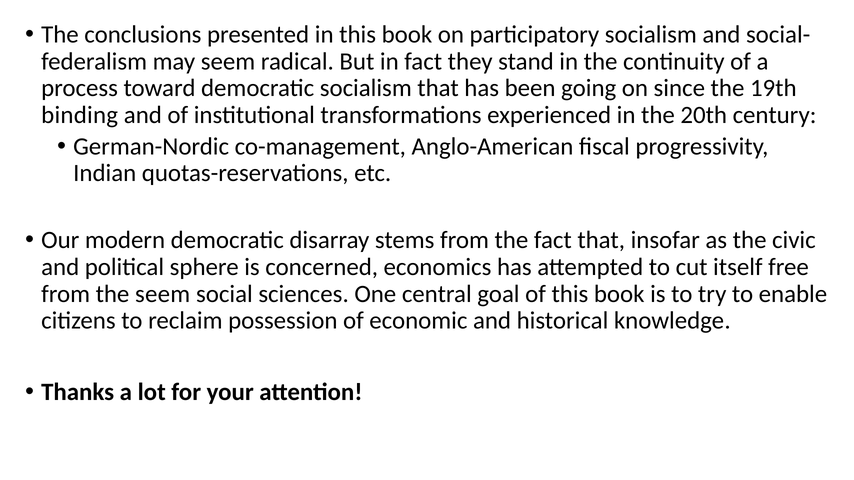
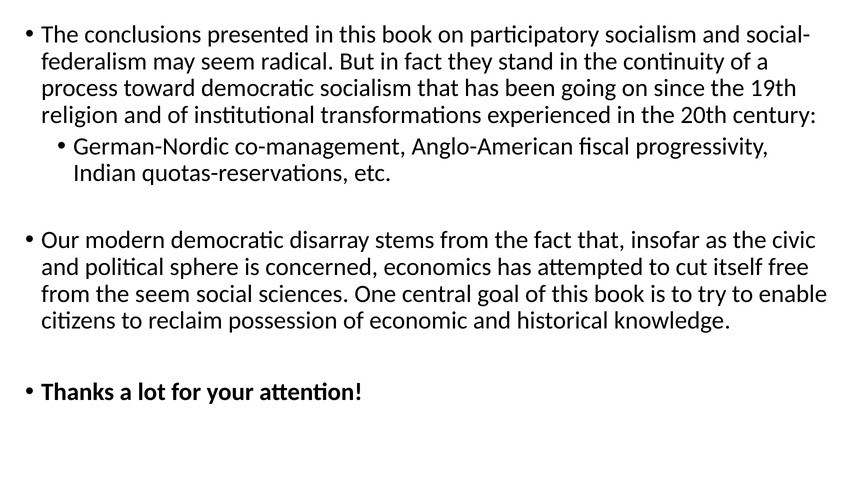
binding: binding -> religion (80, 115)
